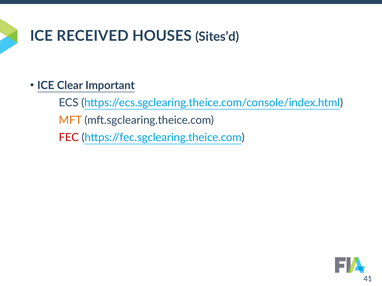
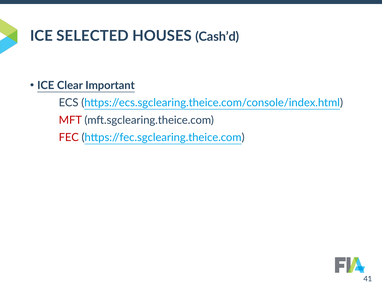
RECEIVED: RECEIVED -> SELECTED (93, 36)
Sites’d: Sites’d -> Cash’d (217, 37)
MFT colour: orange -> red (70, 120)
